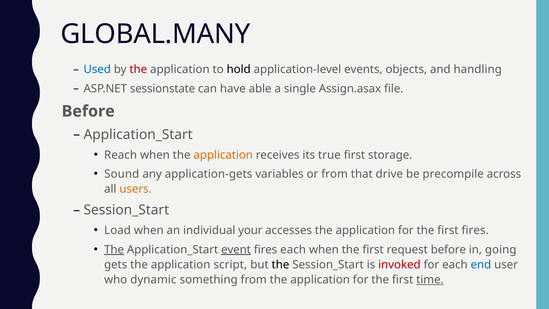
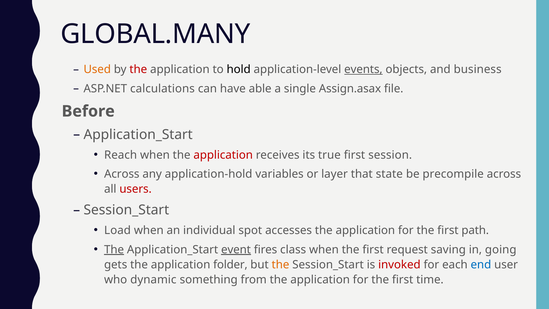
Used colour: blue -> orange (97, 69)
events underline: none -> present (363, 69)
handling: handling -> business (478, 69)
sessionstate: sessionstate -> calculations (162, 89)
application colour: orange -> red (223, 155)
storage: storage -> session (390, 155)
Sound: Sound -> Across (122, 174)
application-gets: application-gets -> application-hold (209, 174)
or from: from -> layer (335, 174)
drive: drive -> state (389, 174)
users colour: orange -> red (136, 189)
your: your -> spot (250, 230)
first fires: fires -> path (475, 230)
fires each: each -> class (293, 249)
request before: before -> saving (448, 249)
script: script -> folder (230, 265)
the colour: black -> orange (280, 265)
time underline: present -> none (430, 280)
